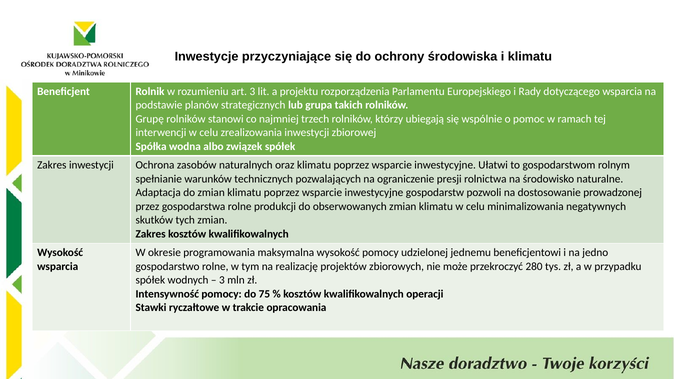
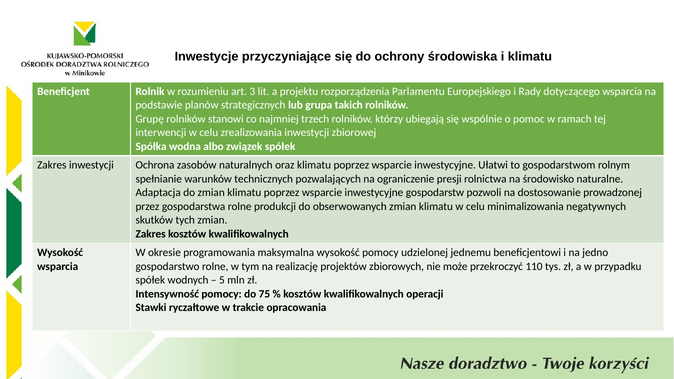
280: 280 -> 110 (534, 267)
3: 3 -> 5 (222, 280)
